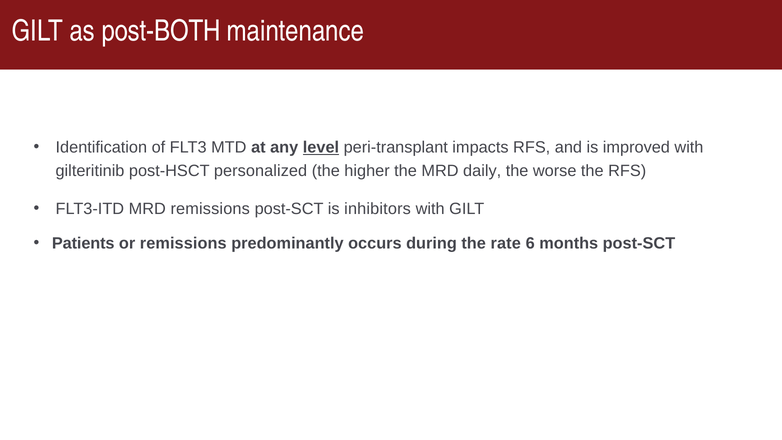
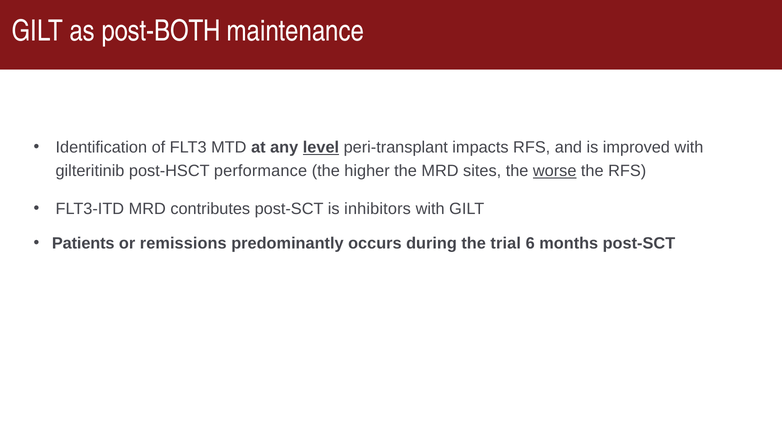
personalized: personalized -> performance (261, 171)
daily: daily -> sites (482, 171)
worse underline: none -> present (555, 171)
MRD remissions: remissions -> contributes (210, 209)
rate: rate -> trial (506, 243)
